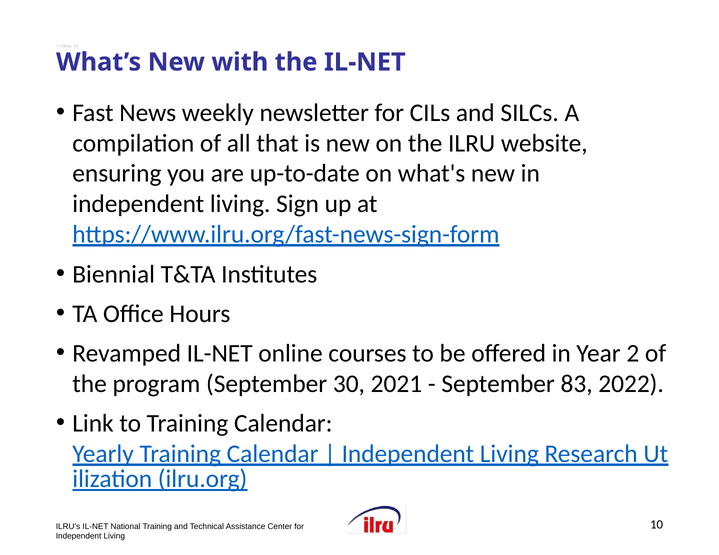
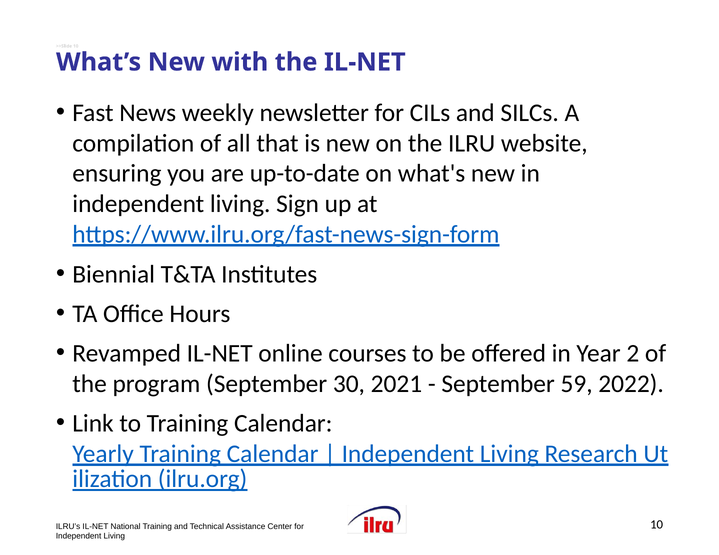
83: 83 -> 59 (577, 384)
